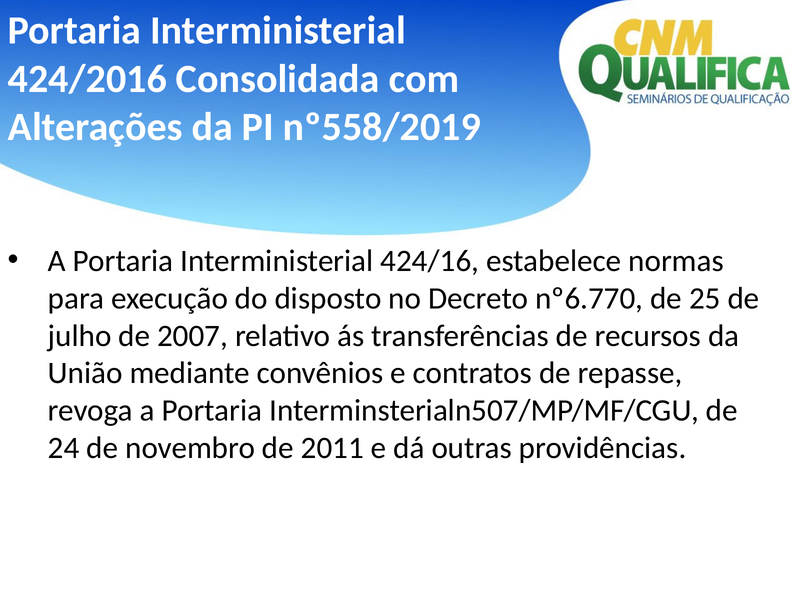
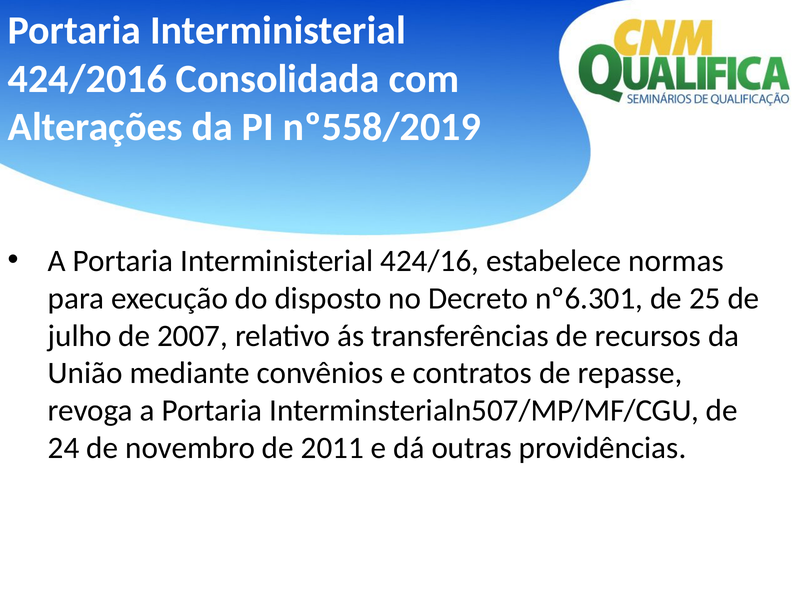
nº6.770: nº6.770 -> nº6.301 (589, 298)
